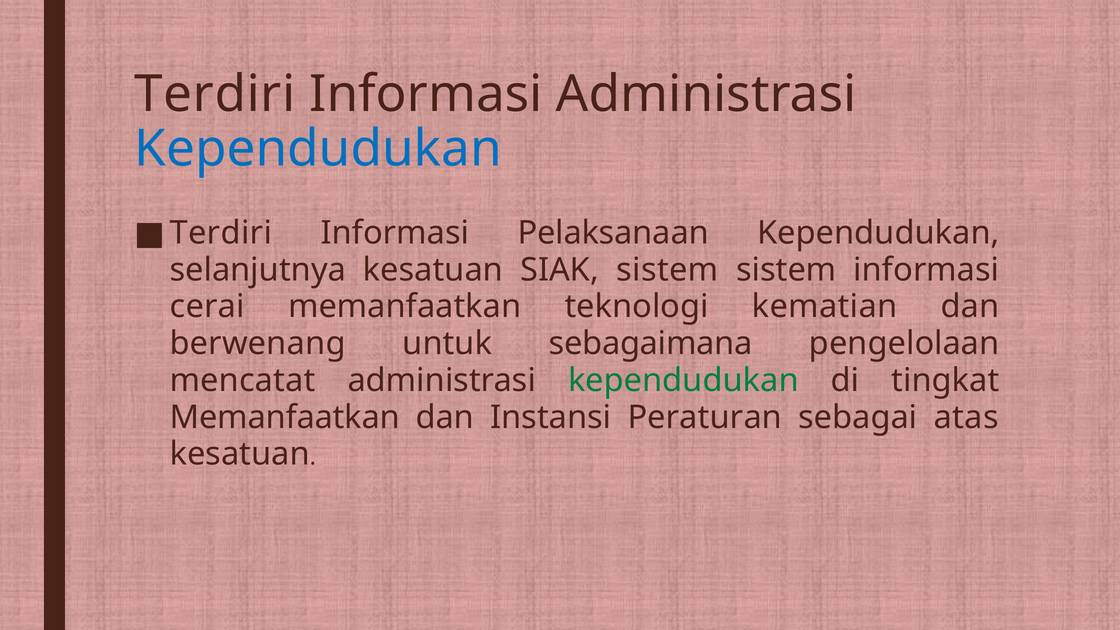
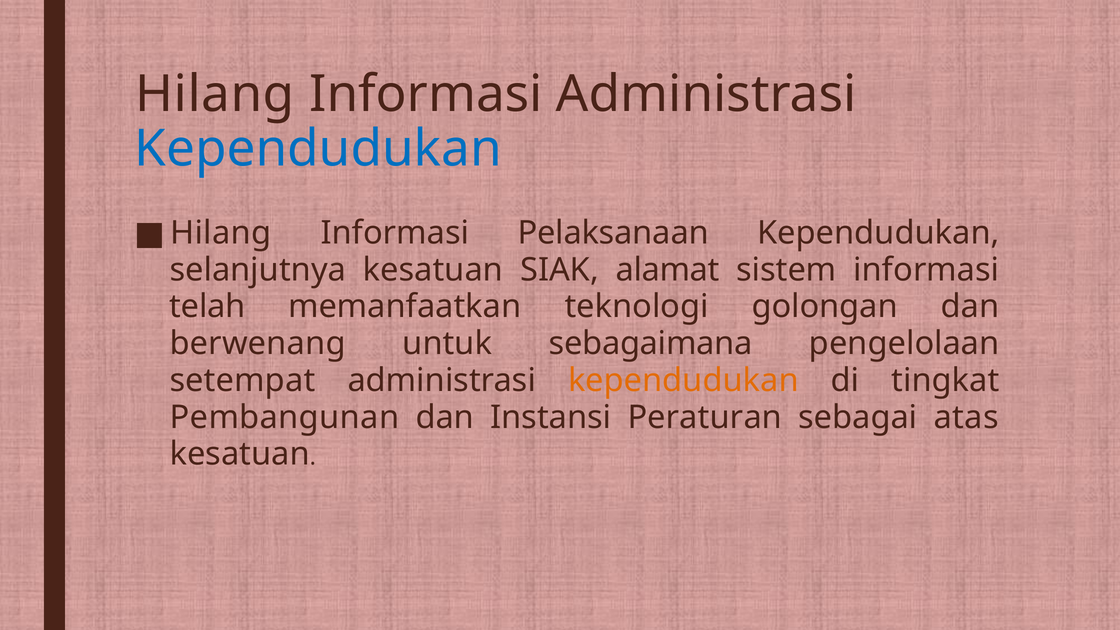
Terdiri: Terdiri -> Hilang (215, 94)
Terdiri: Terdiri -> Hilang (221, 233)
SIAK sistem: sistem -> alamat (668, 270)
cerai: cerai -> telah (207, 307)
kematian: kematian -> golongan (825, 307)
mencatat: mencatat -> setempat (243, 380)
kependudukan colour: green -> orange (683, 380)
Memanfaatkan: Memanfaatkan -> Pembangunan (284, 417)
